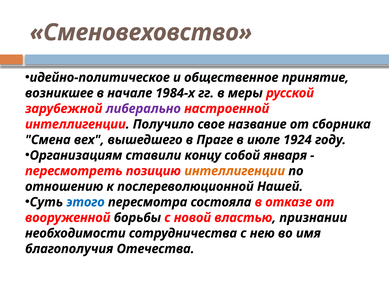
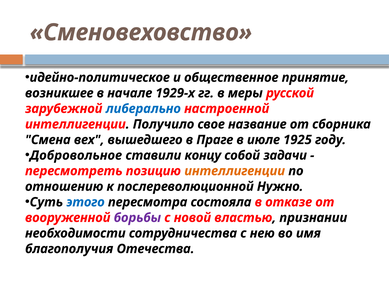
1984-х: 1984-х -> 1929-х (175, 93)
либерально colour: purple -> blue (143, 109)
1924: 1924 -> 1925 (298, 140)
Организациям: Организациям -> Добровольное (76, 155)
января: января -> задачи (285, 155)
Нашей: Нашей -> Нужно (280, 186)
борьбы colour: black -> purple (137, 217)
